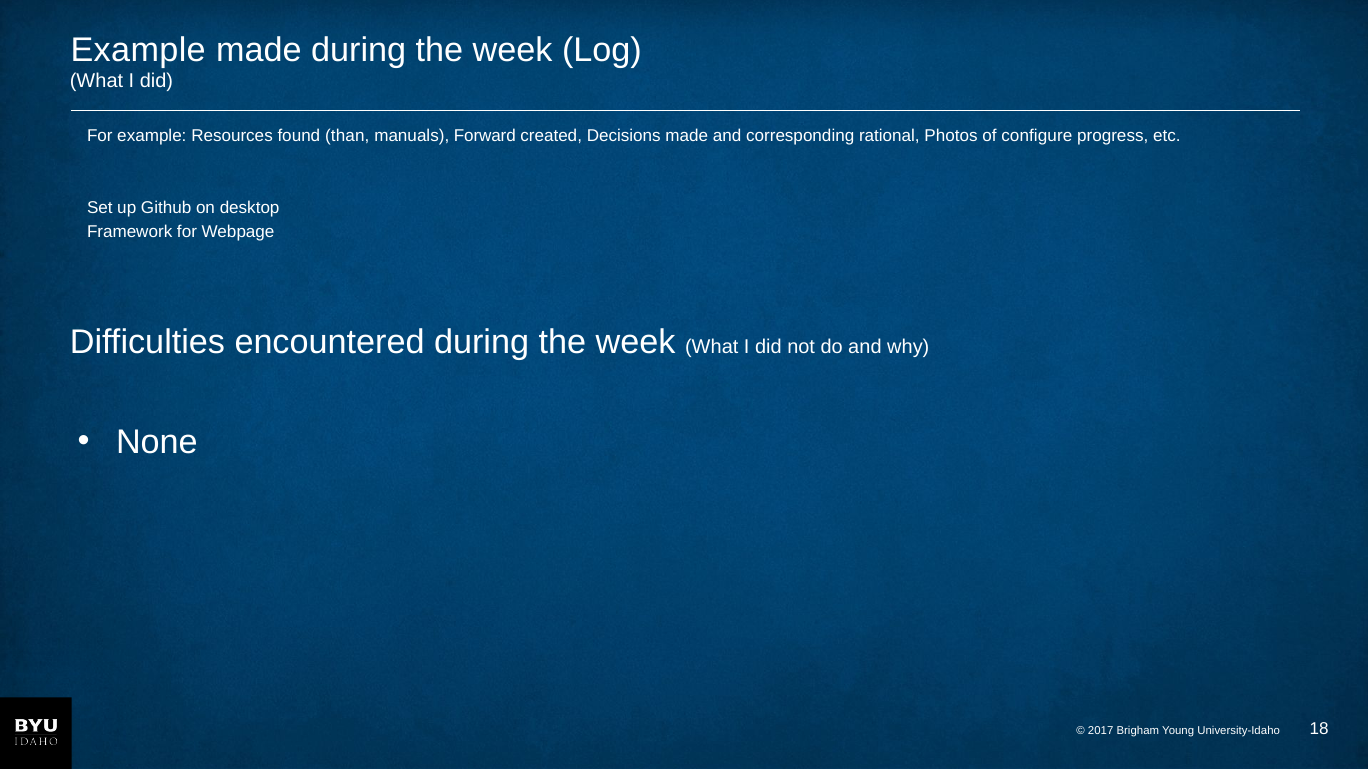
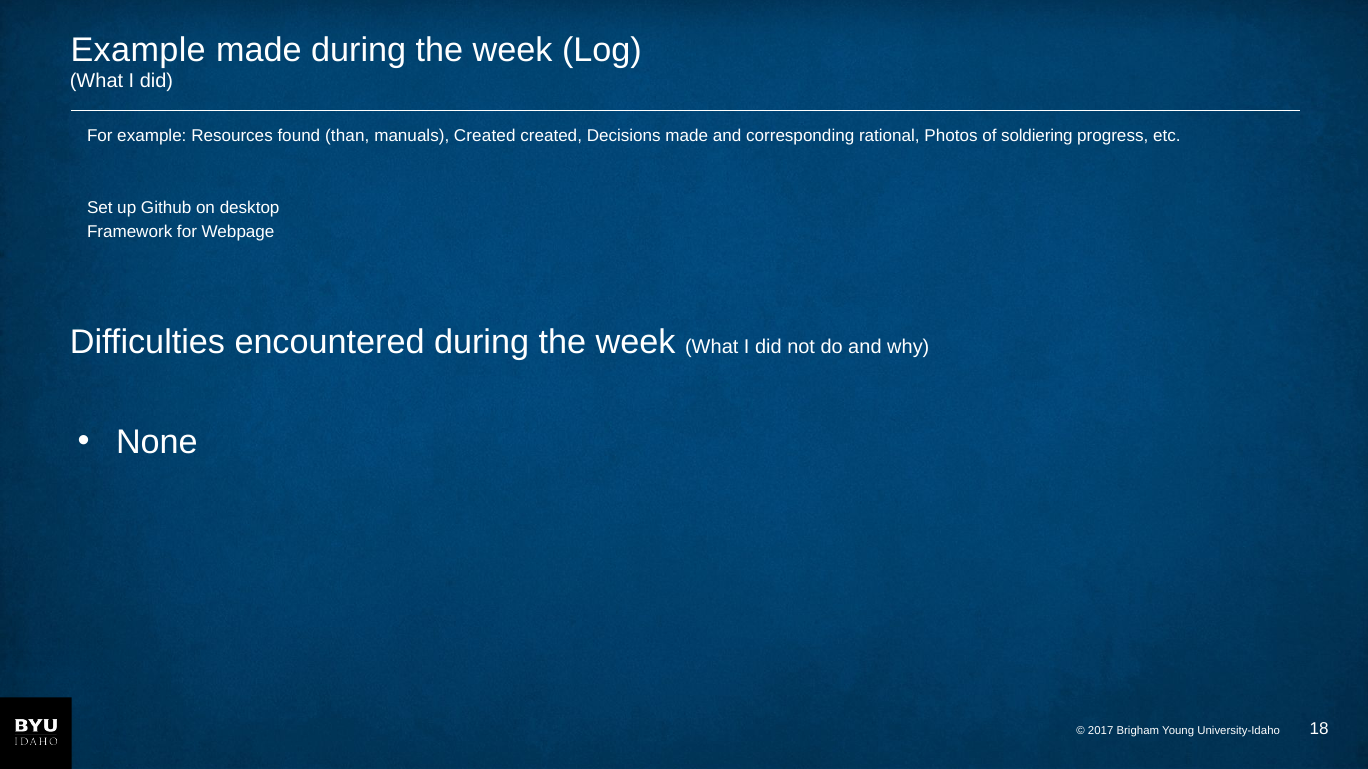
manuals Forward: Forward -> Created (485, 136)
configure: configure -> soldiering (1037, 136)
